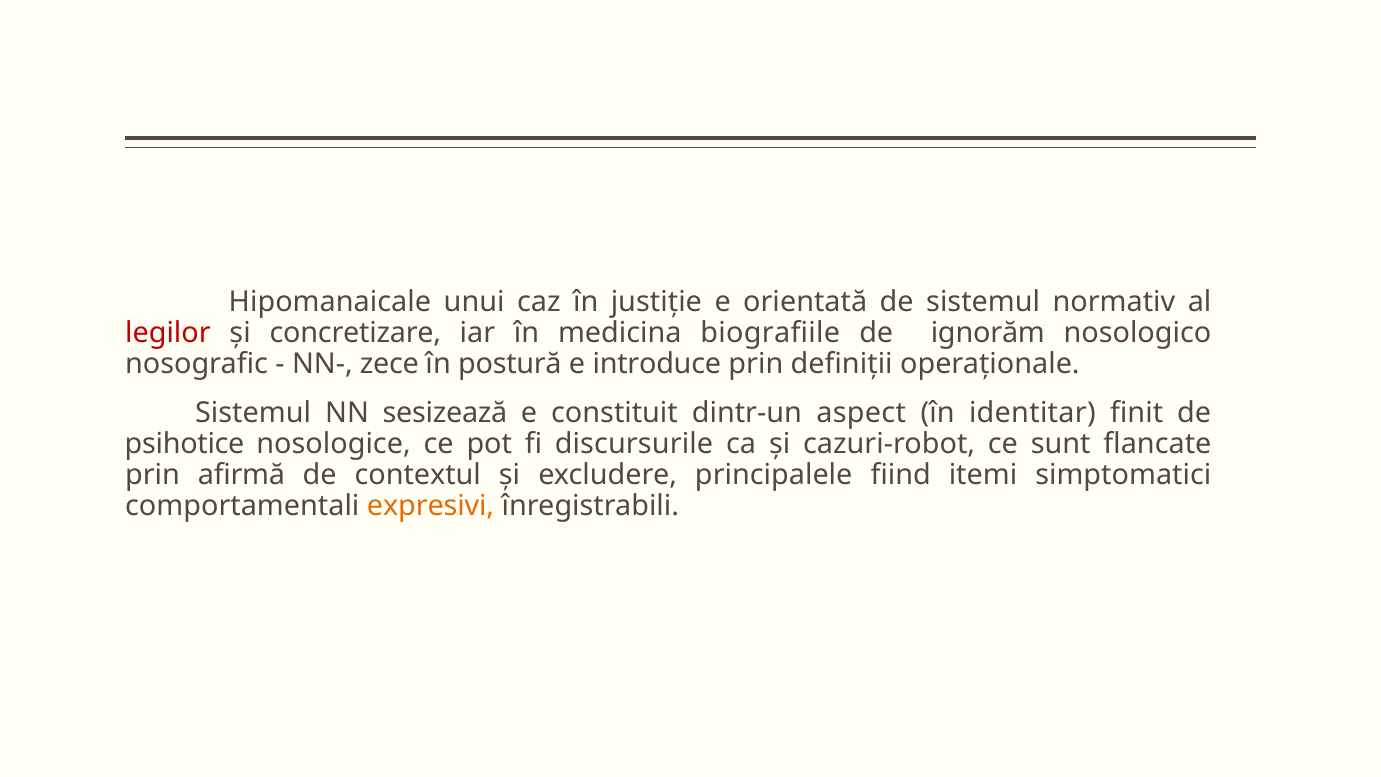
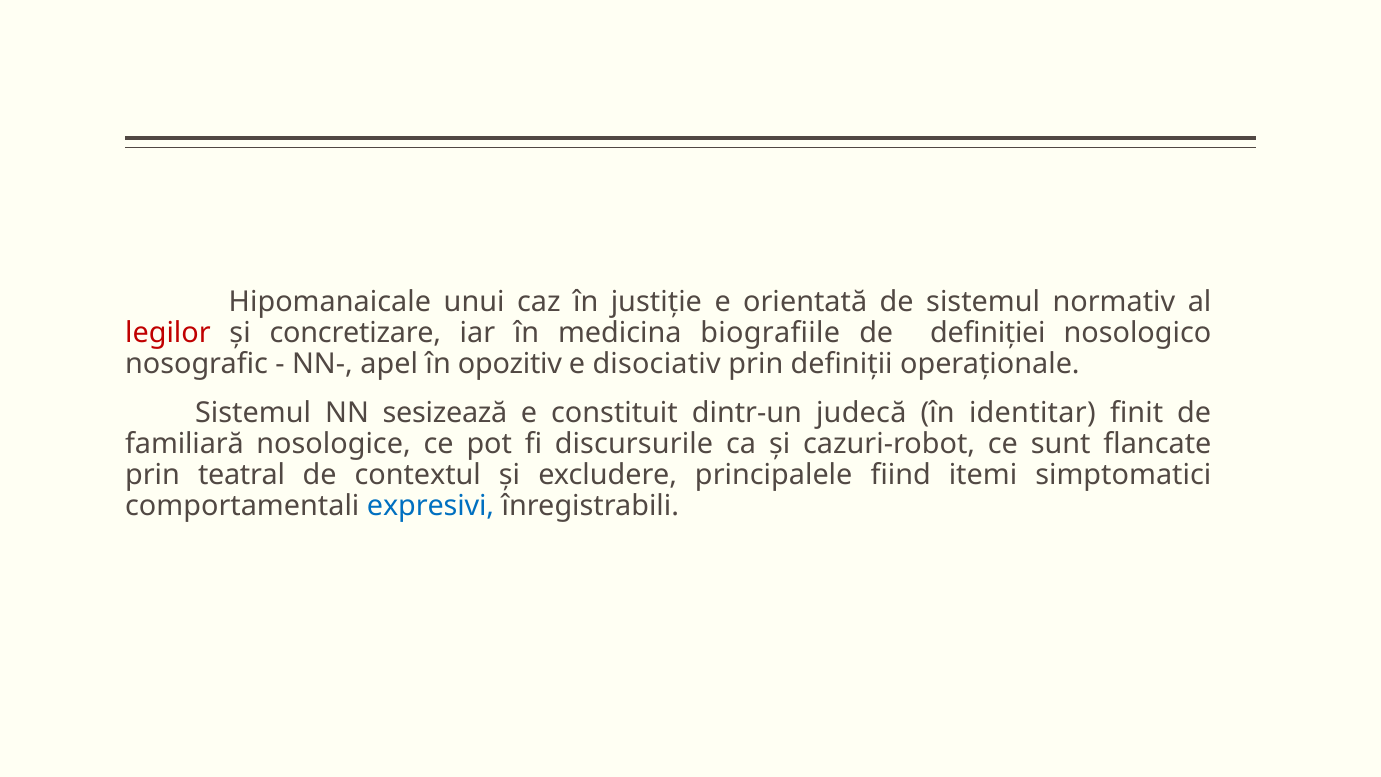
ignorăm: ignorăm -> definiţiei (988, 333)
zece: zece -> apel (389, 364)
postură: postură -> opozitiv (510, 364)
introduce: introduce -> disociativ (657, 364)
aspect: aspect -> judecă (861, 413)
psihotice: psihotice -> familiară (184, 444)
afirmă: afirmă -> teatral (241, 475)
expresivi colour: orange -> blue (431, 506)
